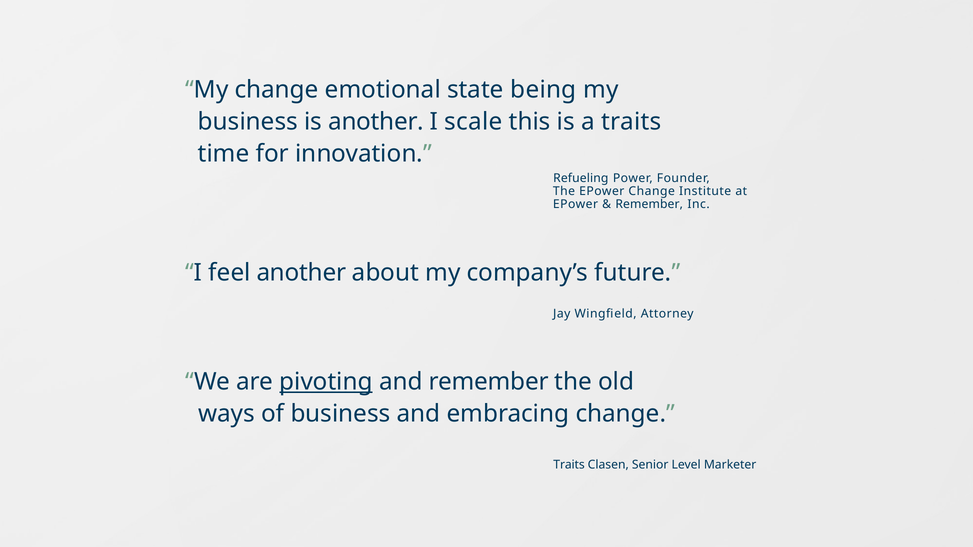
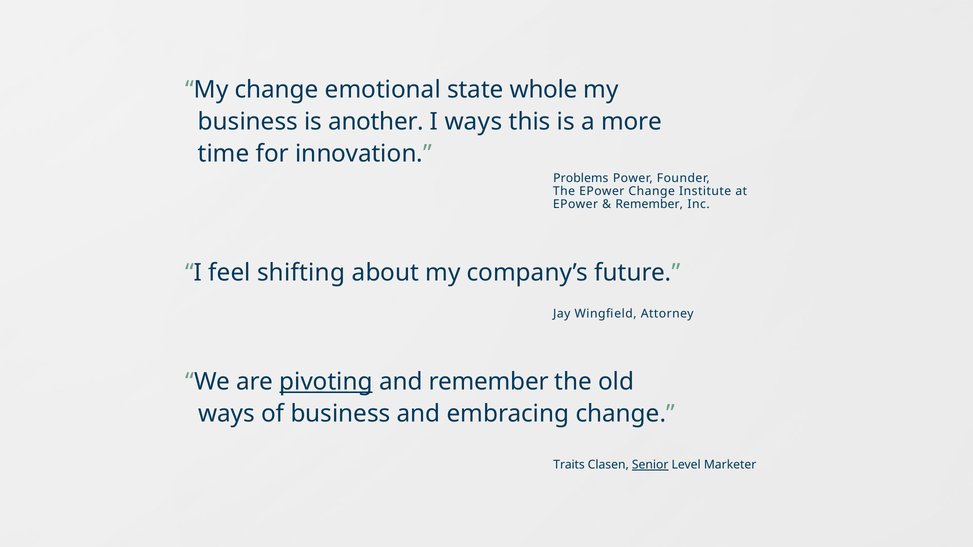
being: being -> whole (544, 90)
I scale: scale -> ways (473, 122)
a traits: traits -> more (631, 122)
Refueling: Refueling -> Problems (581, 178)
feel another: another -> shifting (301, 273)
Senior underline: none -> present (650, 465)
